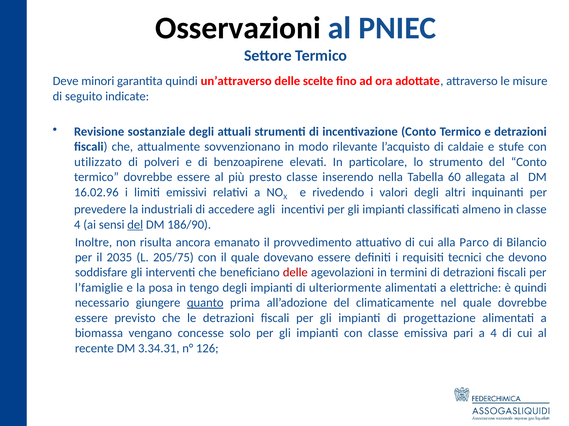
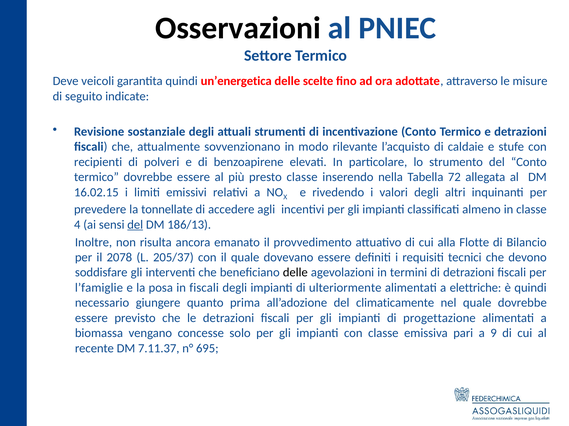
minori: minori -> veicoli (98, 81)
un’attraverso: un’attraverso -> un’energetica (236, 81)
utilizzato: utilizzato -> recipienti (98, 162)
60: 60 -> 72 (454, 177)
16.02.96: 16.02.96 -> 16.02.15 (96, 193)
industriali: industriali -> tonnellate (167, 210)
186/90: 186/90 -> 186/13 (189, 225)
Parco: Parco -> Flotte (474, 243)
2035: 2035 -> 2078 (119, 258)
205/75: 205/75 -> 205/37 (173, 258)
delle colour: red -> black (295, 273)
in tengo: tengo -> fiscali (204, 288)
quanto underline: present -> none (205, 303)
a 4: 4 -> 9 (494, 334)
3.34.31: 3.34.31 -> 7.11.37 (159, 349)
126: 126 -> 695 (207, 349)
